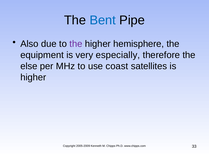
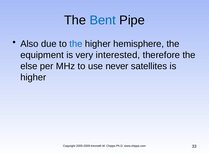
the colour: purple -> blue (76, 44)
especially: especially -> interested (118, 55)
coast: coast -> never (117, 66)
